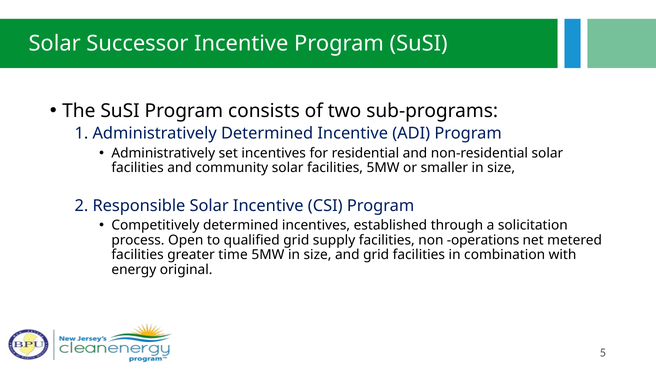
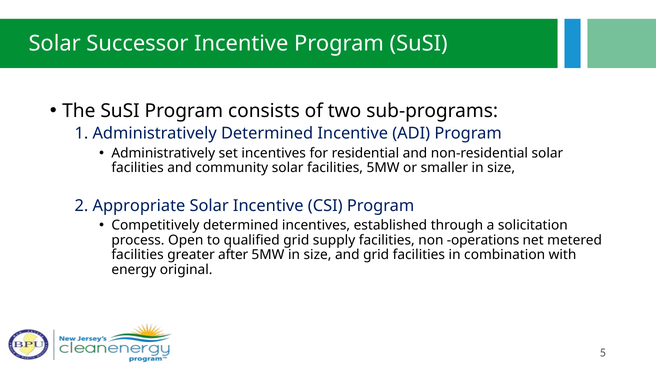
Responsible: Responsible -> Appropriate (139, 206)
time: time -> after (233, 255)
